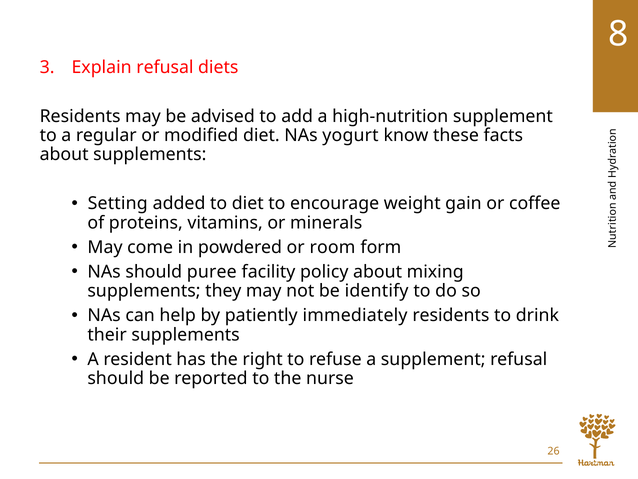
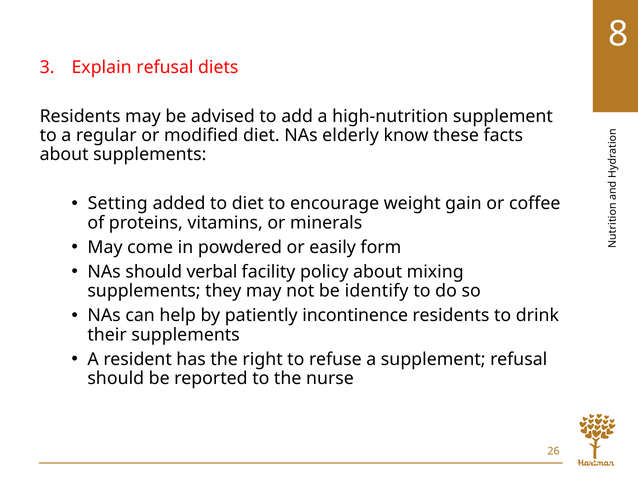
yogurt: yogurt -> elderly (351, 135)
room: room -> easily (333, 247)
puree: puree -> verbal (212, 272)
immediately: immediately -> incontinence (355, 315)
